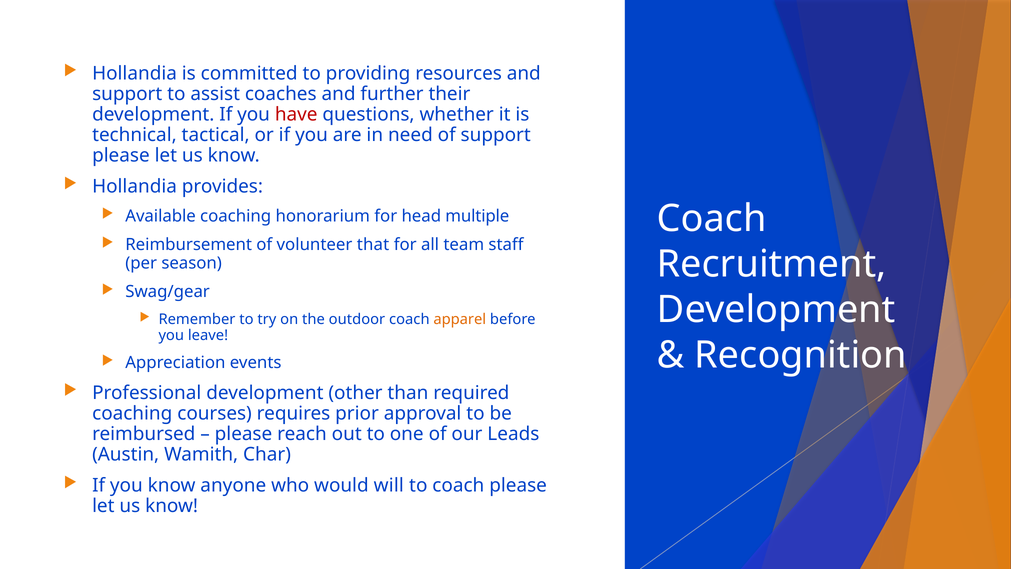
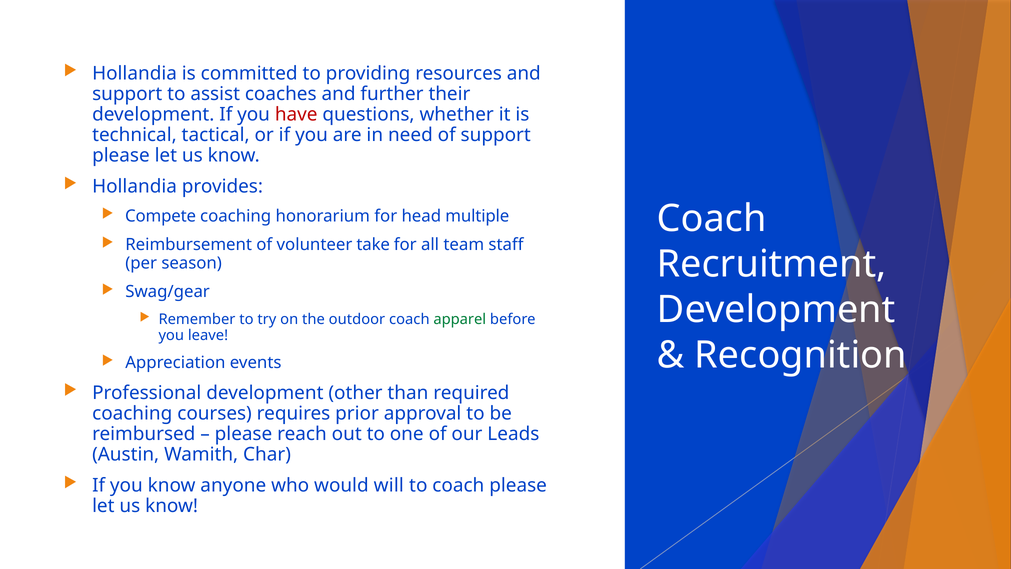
Available: Available -> Compete (161, 216)
that: that -> take (373, 245)
apparel colour: orange -> green (460, 319)
